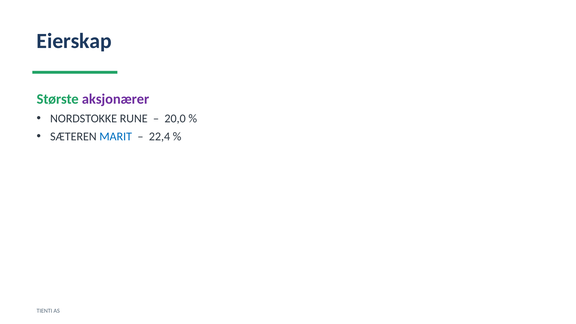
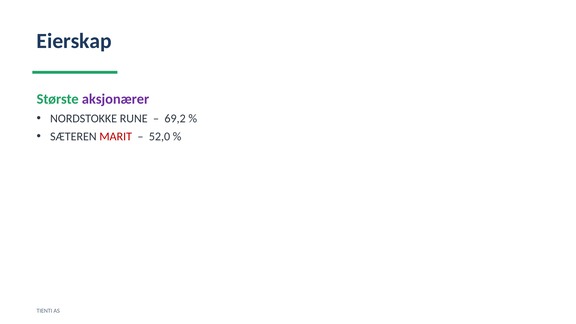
20,0: 20,0 -> 69,2 (175, 118)
MARIT colour: blue -> red (116, 136)
22,4: 22,4 -> 52,0 (159, 136)
